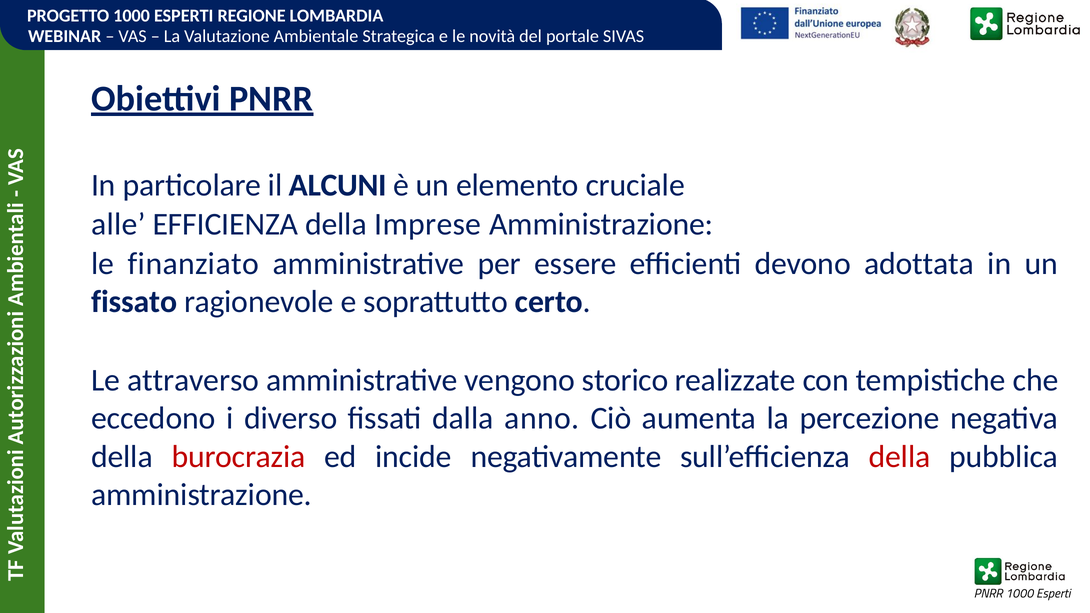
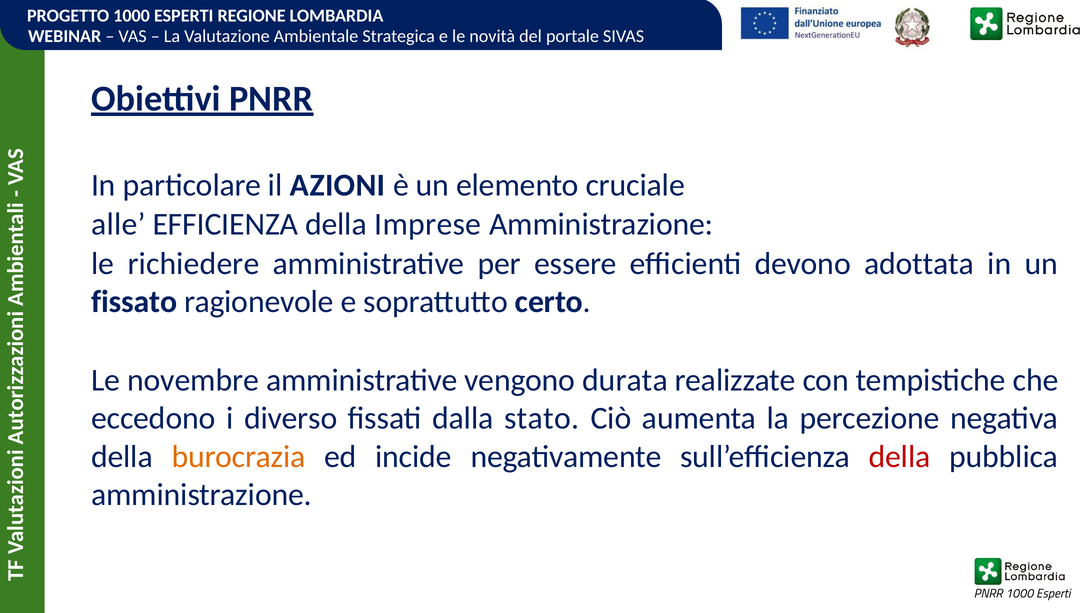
ALCUNI: ALCUNI -> AZIONI (338, 185)
finanziato: finanziato -> richiedere (193, 264)
attraverso: attraverso -> novembre (193, 380)
storico: storico -> durata (625, 380)
anno: anno -> stato (542, 418)
burocrazia colour: red -> orange (239, 457)
